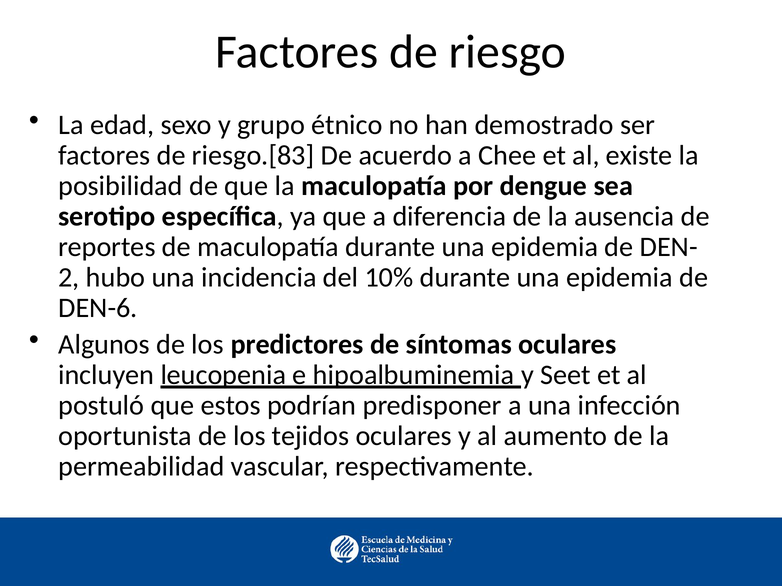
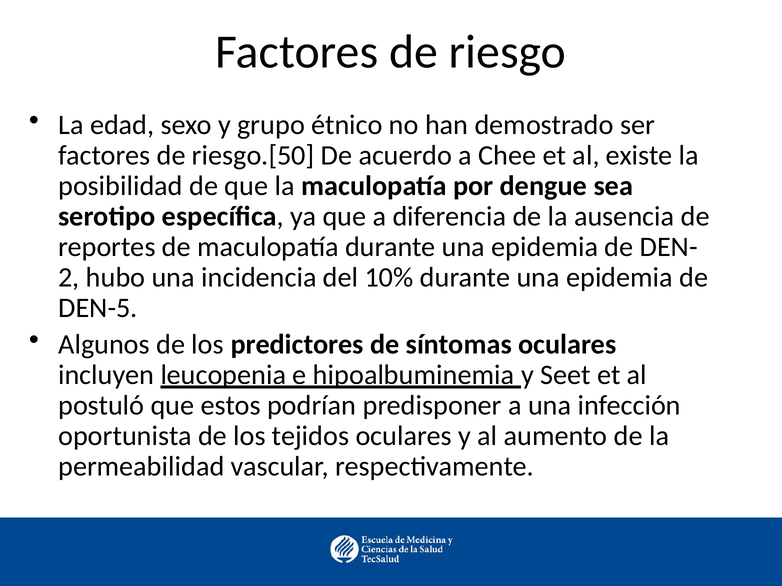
riesgo.[83: riesgo.[83 -> riesgo.[50 (253, 156)
DEN-6: DEN-6 -> DEN-5 (98, 308)
